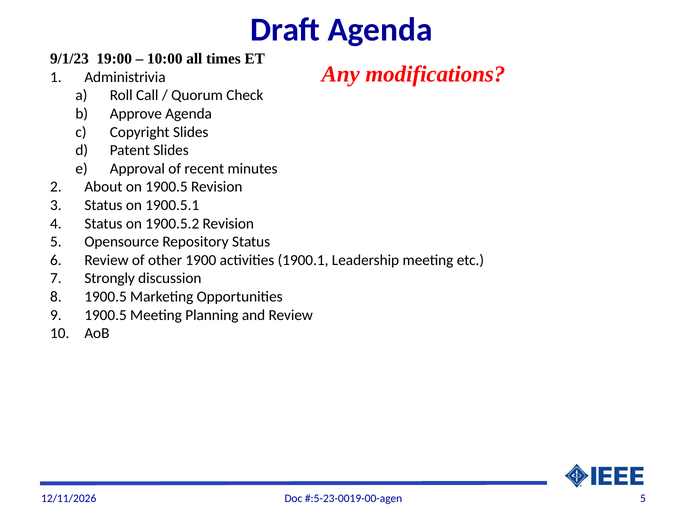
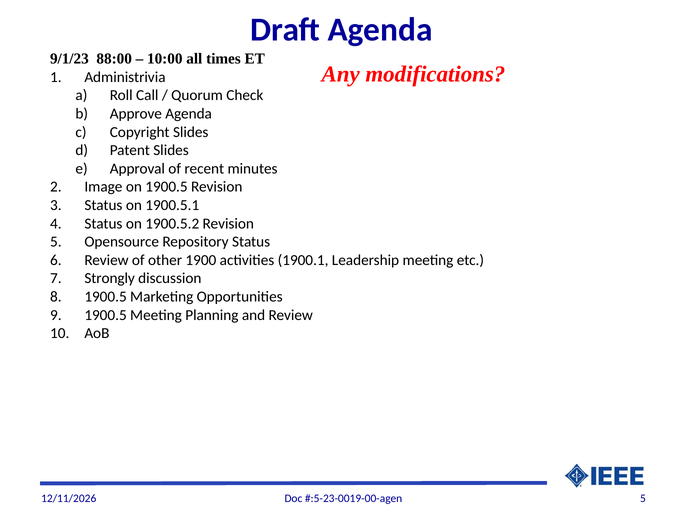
19:00: 19:00 -> 88:00 (114, 59)
About: About -> Image (103, 187)
